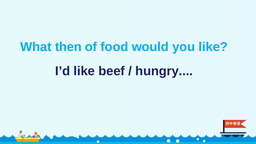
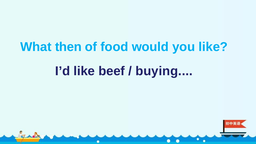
hungry: hungry -> buying (164, 71)
